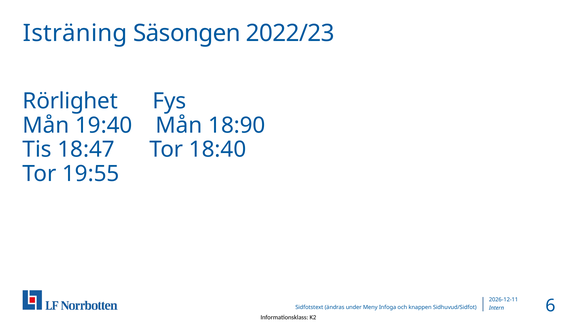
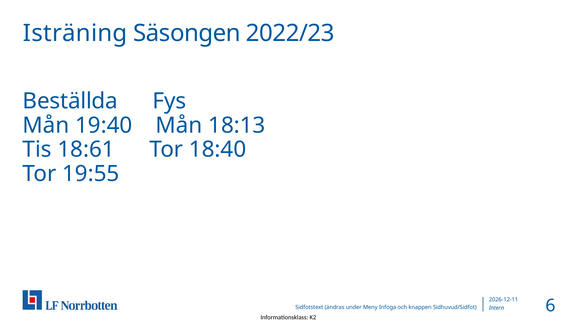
Rörlighet: Rörlighet -> Beställda (70, 101)
18:90: 18:90 -> 18:13 (237, 126)
18:47: 18:47 -> 18:61 (86, 150)
